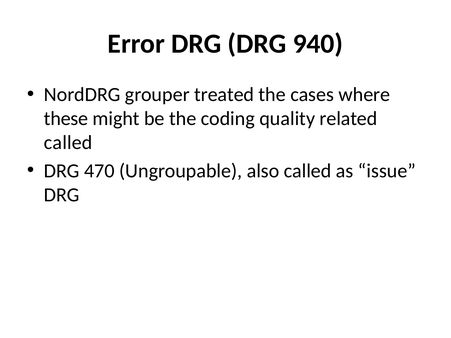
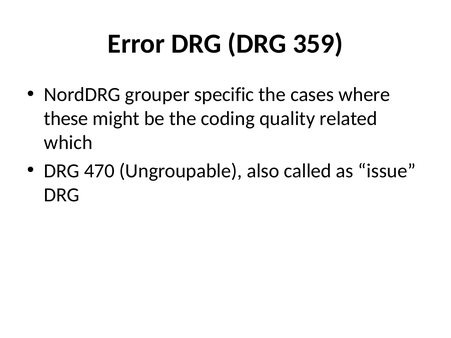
940: 940 -> 359 (318, 44)
treated: treated -> specific (224, 95)
called: called -> which (68, 143)
